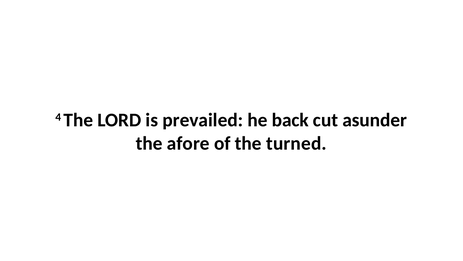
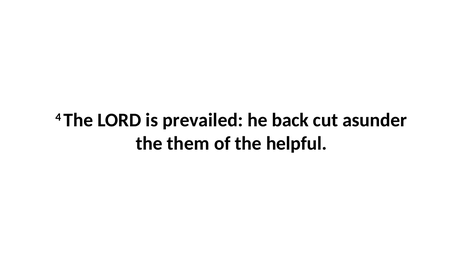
afore: afore -> them (188, 143)
turned: turned -> helpful (297, 143)
